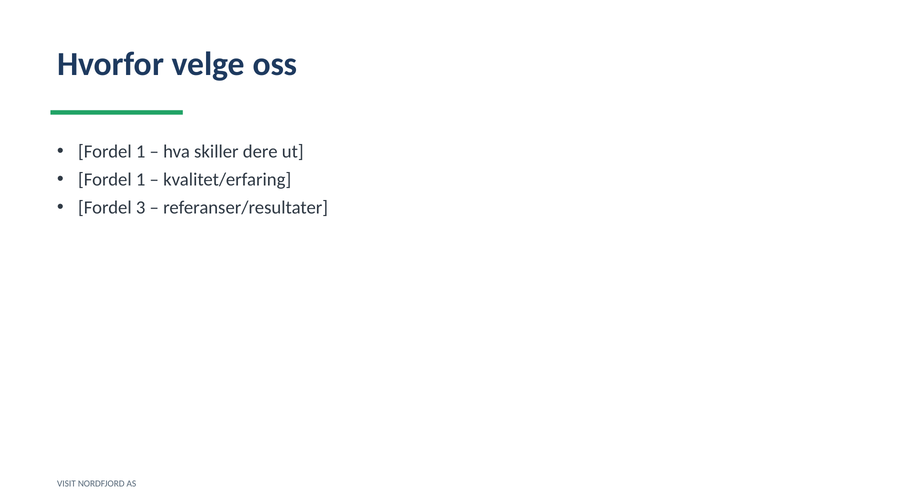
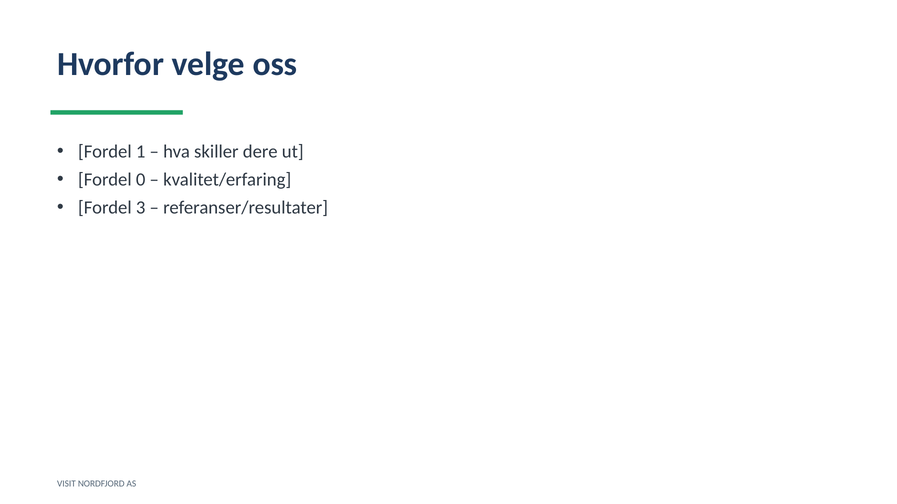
1: 1 -> 0 (141, 180)
